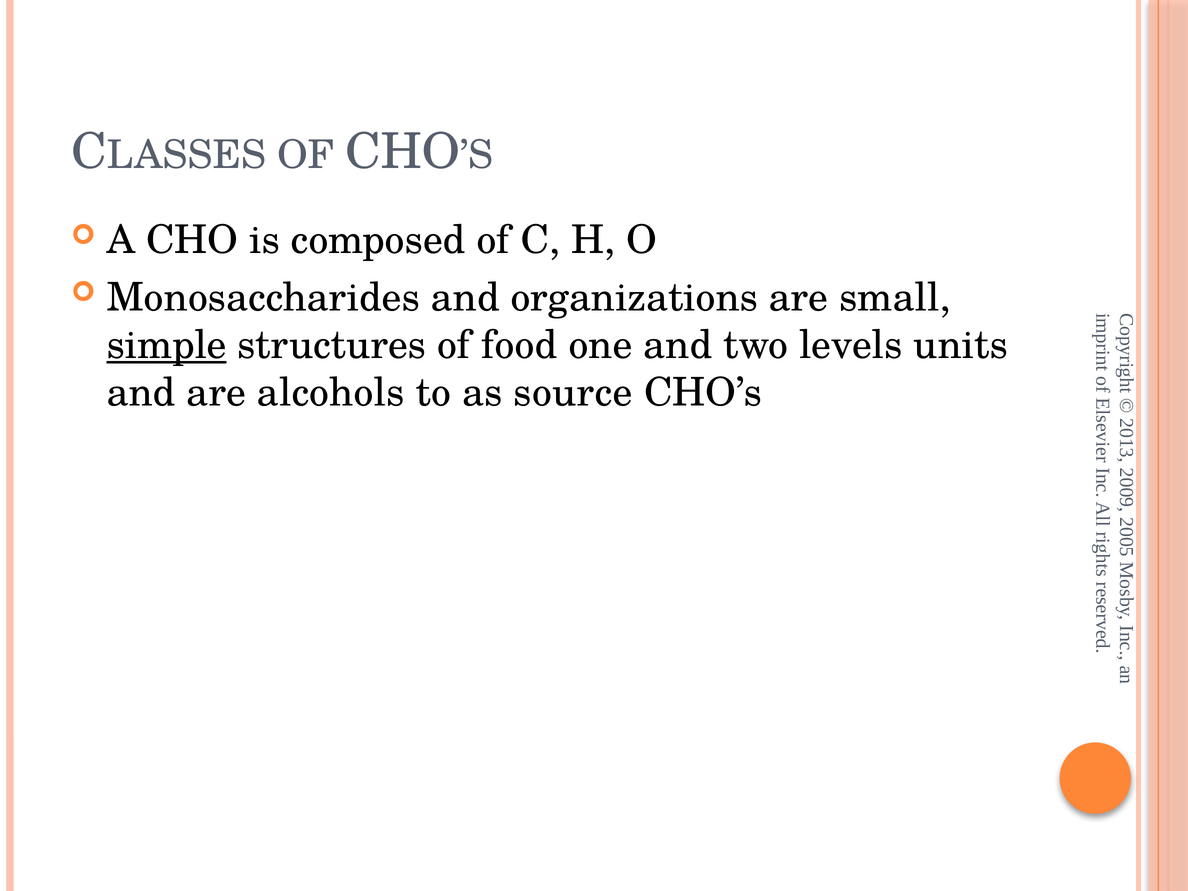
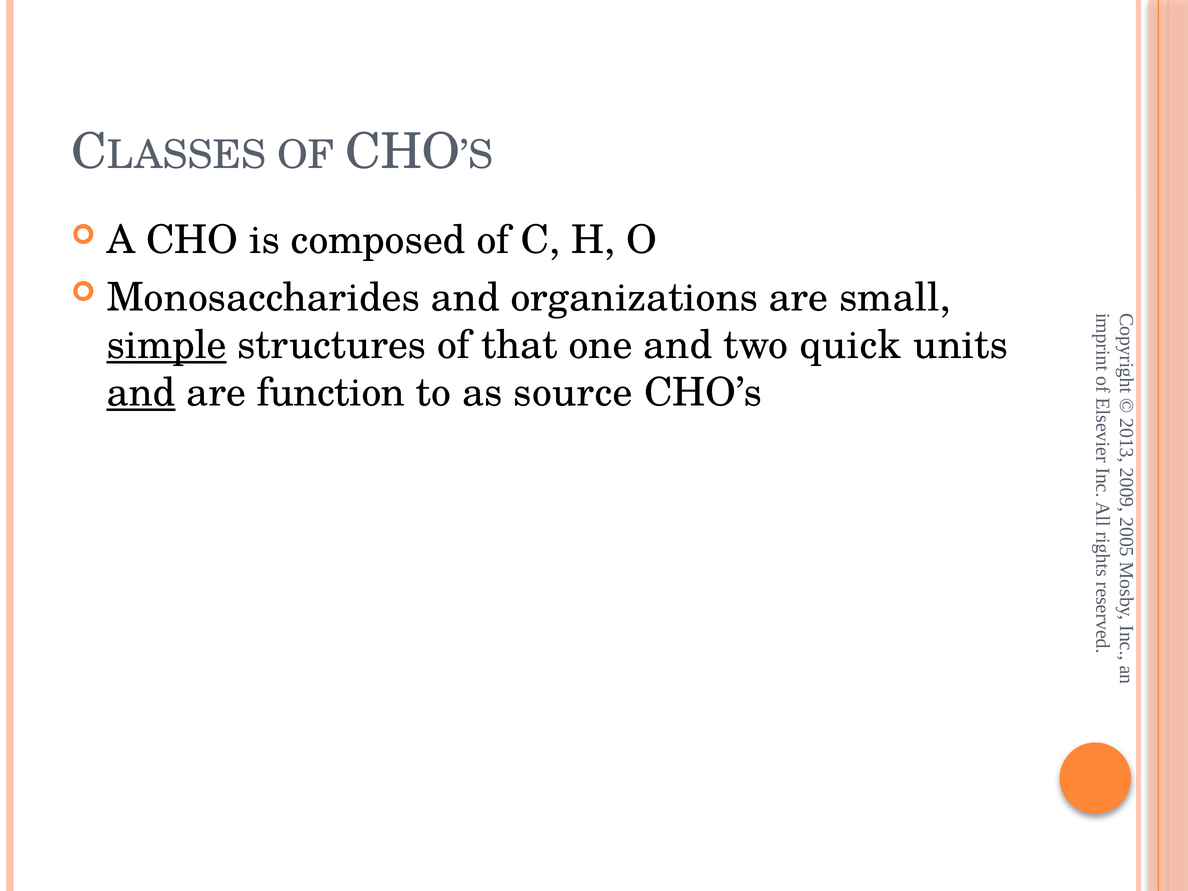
food: food -> that (519, 345)
levels: levels -> quick (851, 345)
and underline: none -> present (141, 393)
alcohols: alcohols -> function (331, 393)
